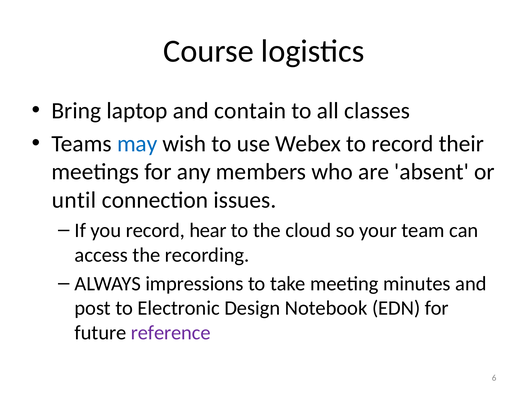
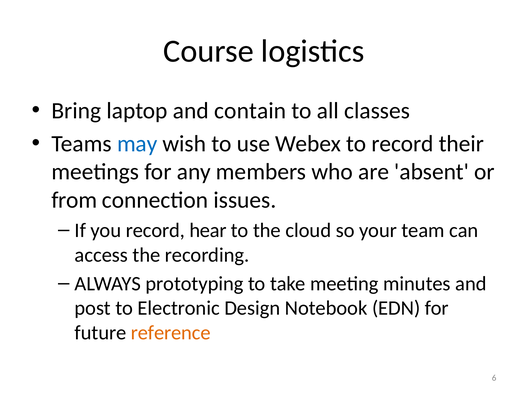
until: until -> from (74, 200)
impressions: impressions -> prototyping (194, 284)
reference colour: purple -> orange (171, 333)
